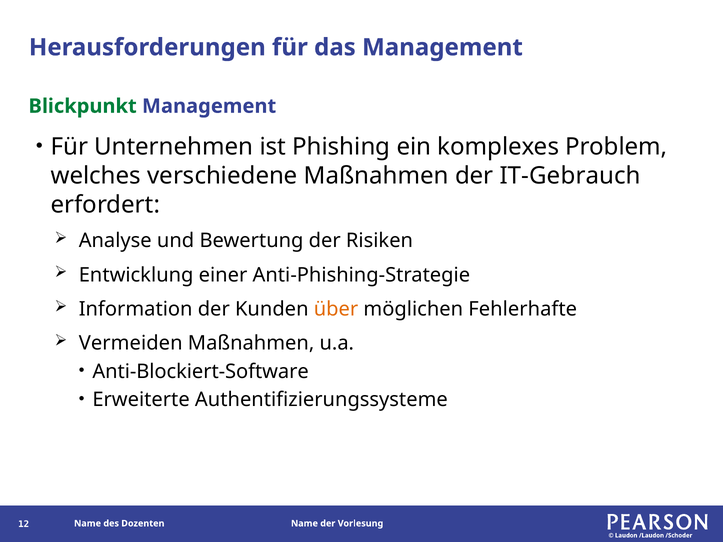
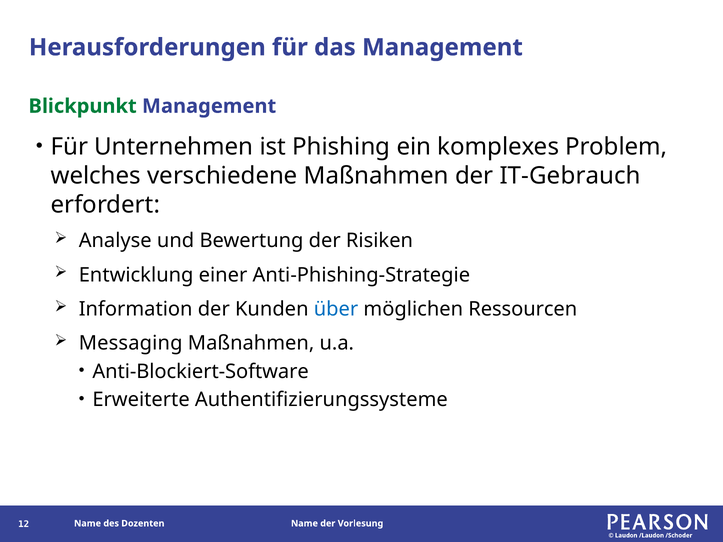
über colour: orange -> blue (336, 309)
Fehlerhafte: Fehlerhafte -> Ressourcen (523, 309)
Vermeiden: Vermeiden -> Messaging (131, 343)
